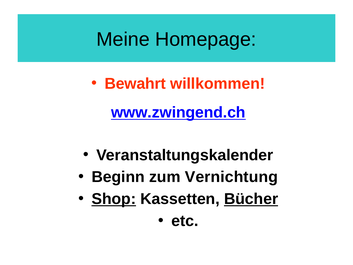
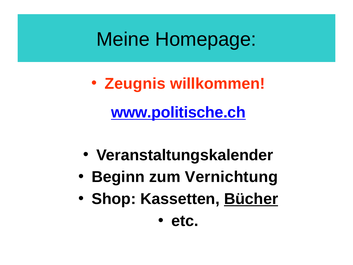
Bewahrt: Bewahrt -> Zeugnis (135, 83)
www.zwingend.ch: www.zwingend.ch -> www.politische.ch (178, 112)
Shop underline: present -> none (114, 199)
